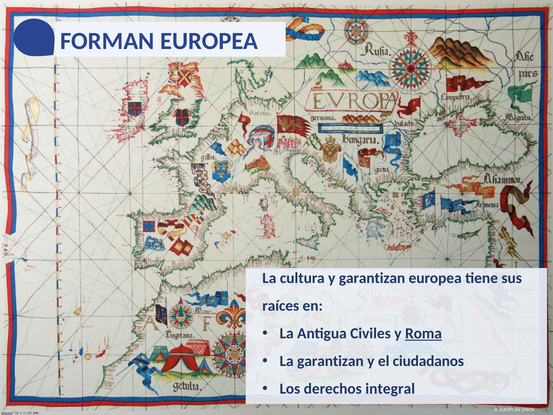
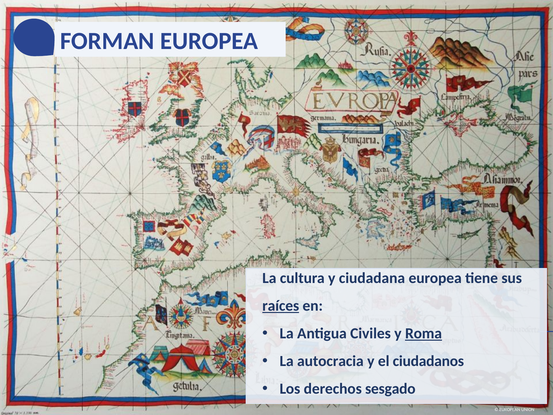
y garantizan: garantizan -> ciudadana (372, 278)
raíces underline: none -> present (281, 306)
La garantizan: garantizan -> autocracia (330, 361)
integral: integral -> sesgado (390, 389)
